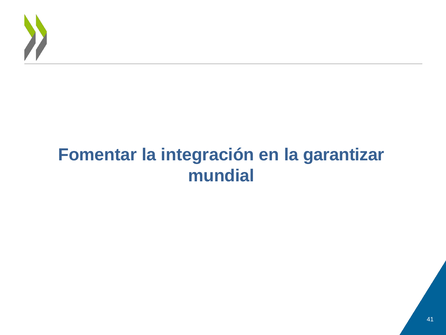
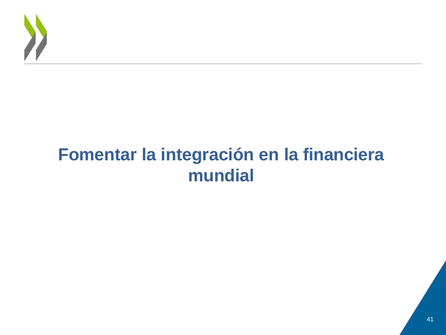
garantizar: garantizar -> financiera (344, 155)
